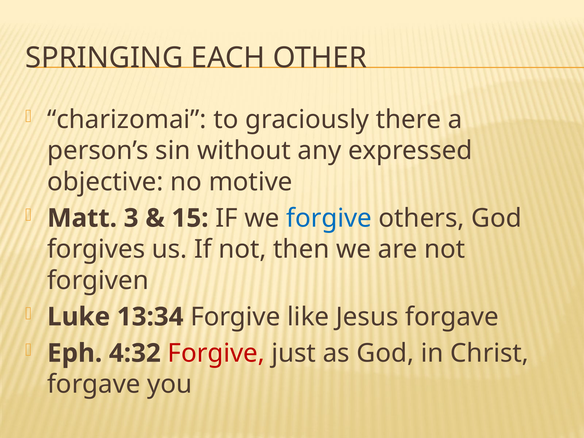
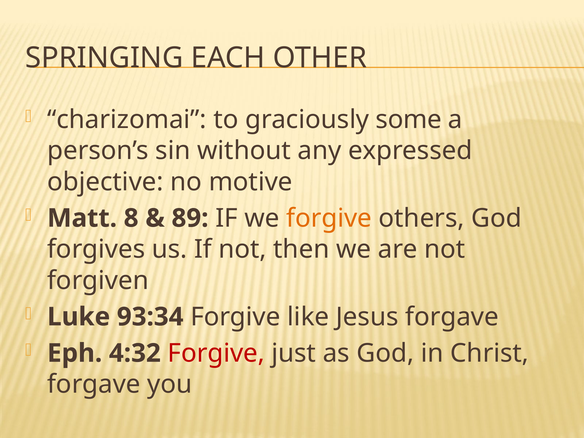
there: there -> some (409, 120)
3: 3 -> 8 (131, 218)
15: 15 -> 89 (190, 218)
forgive colour: blue -> orange (329, 218)
13:34: 13:34 -> 93:34 (150, 317)
